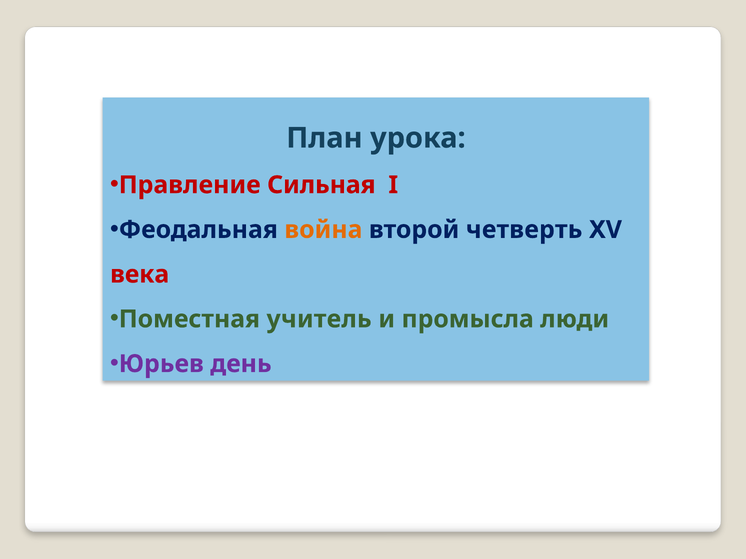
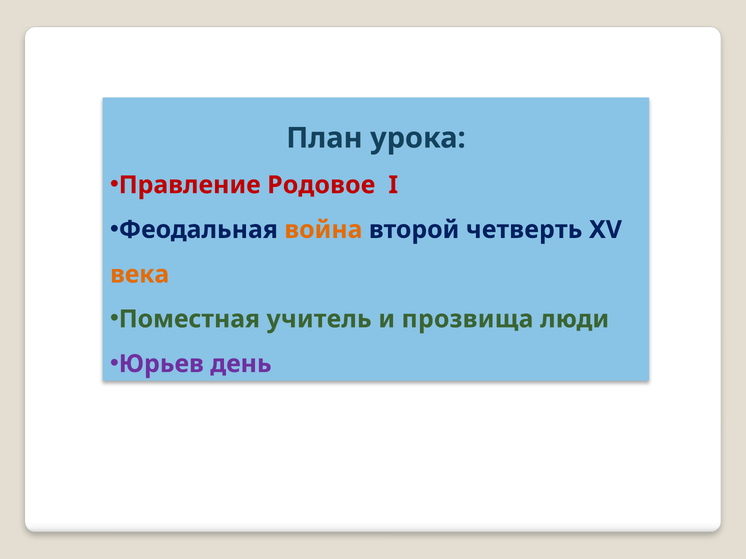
Сильная: Сильная -> Родовое (321, 185)
века colour: red -> orange (140, 275)
промысла: промысла -> прозвища (468, 319)
